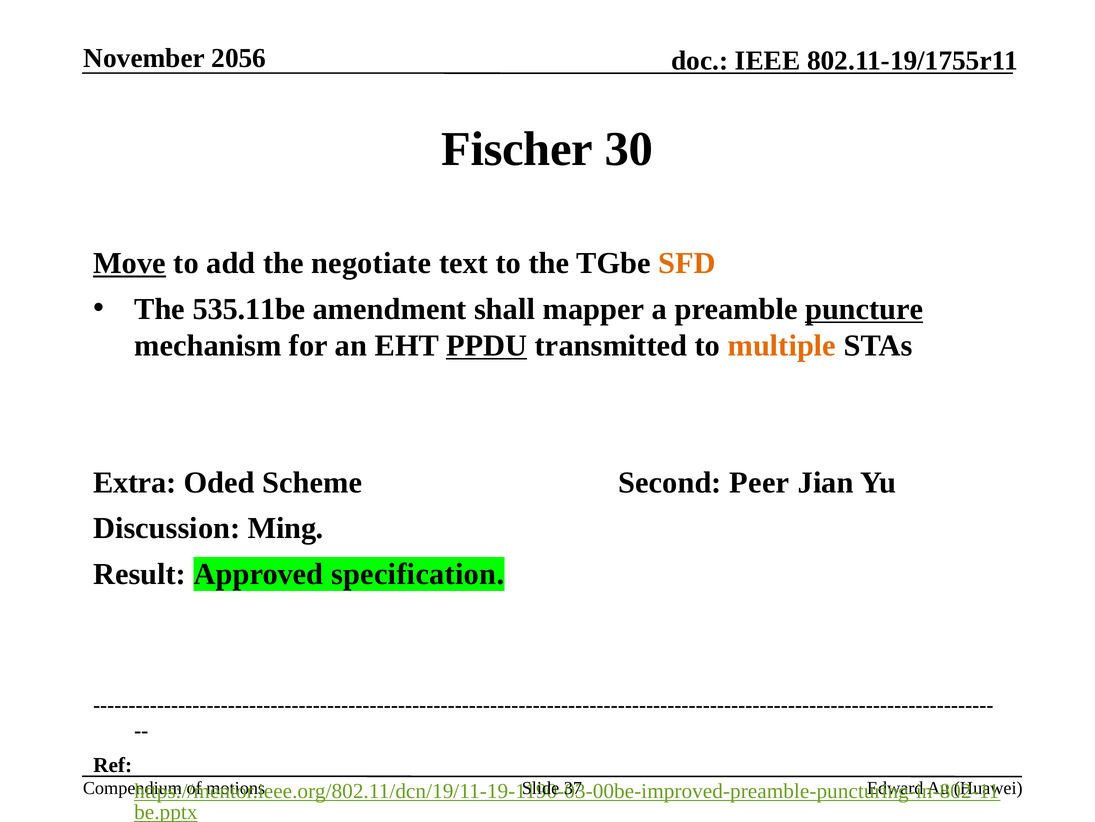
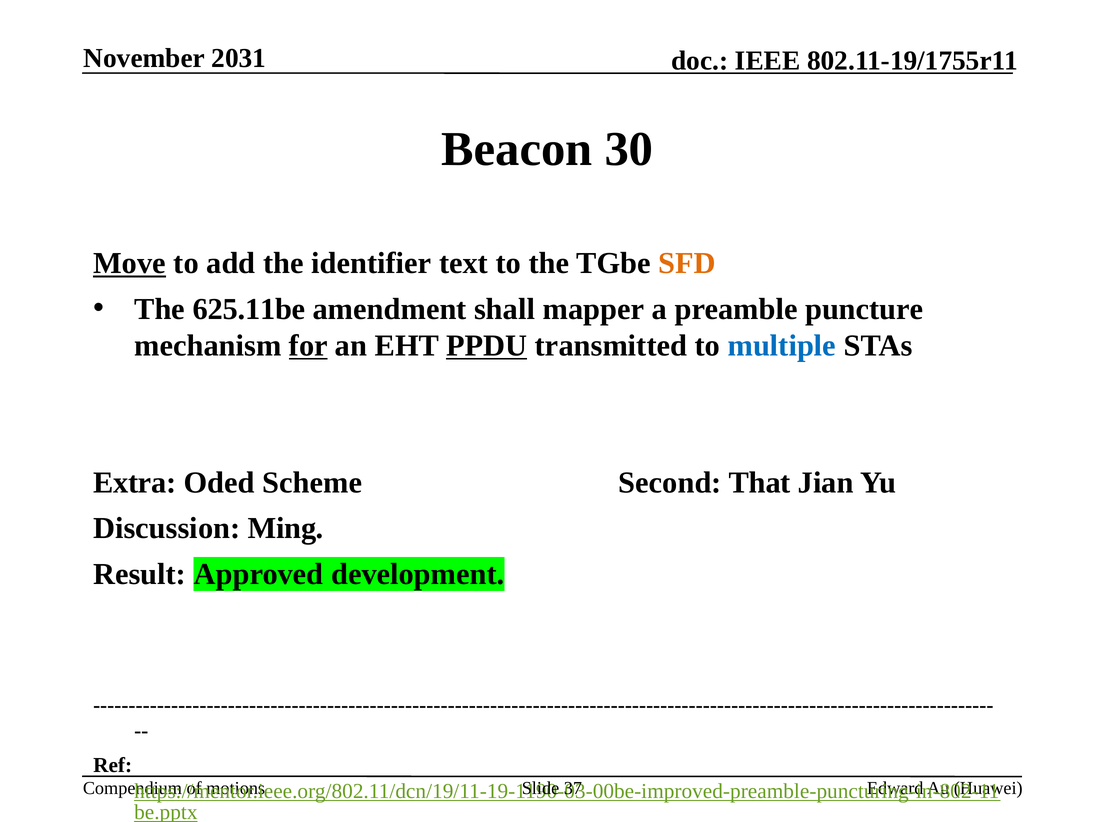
2056: 2056 -> 2031 (239, 58)
Fischer: Fischer -> Beacon (517, 149)
negotiate: negotiate -> identifier (371, 263)
535.11be: 535.11be -> 625.11be (249, 309)
puncture underline: present -> none (864, 309)
for underline: none -> present (308, 345)
multiple colour: orange -> blue (782, 345)
Peer: Peer -> That (760, 482)
specification: specification -> development (418, 574)
